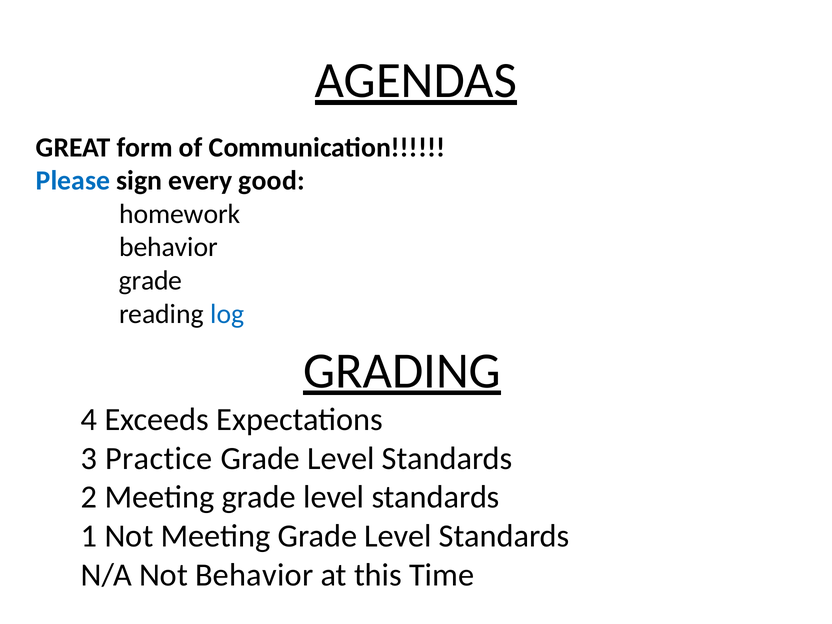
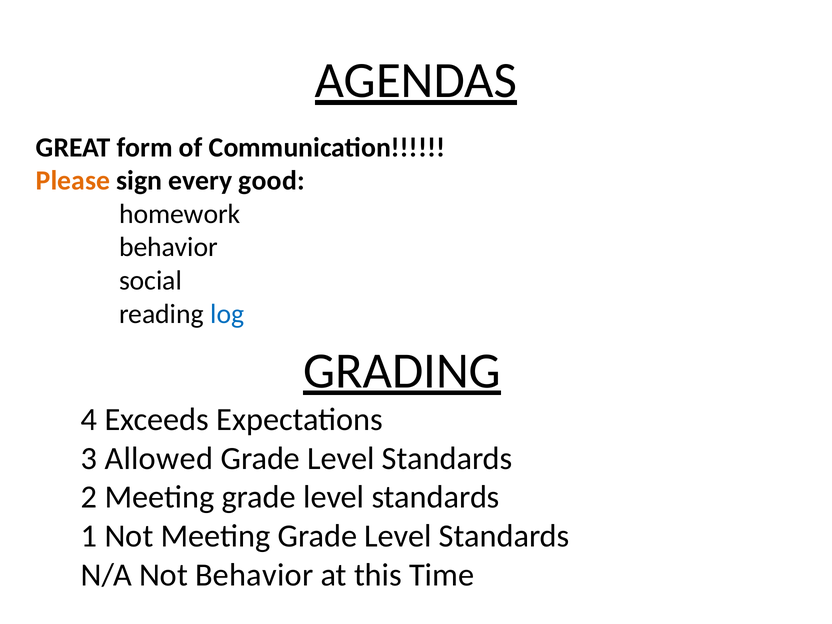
Please colour: blue -> orange (73, 181)
grade: grade -> social (150, 281)
Practice: Practice -> Allowed (159, 458)
